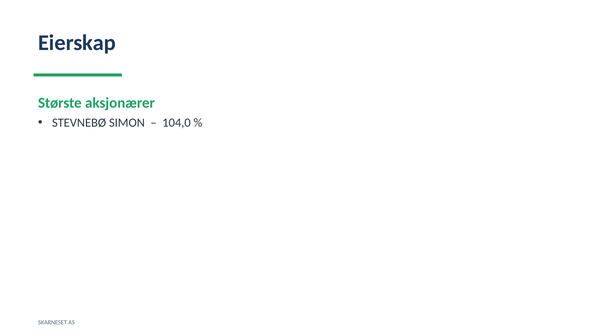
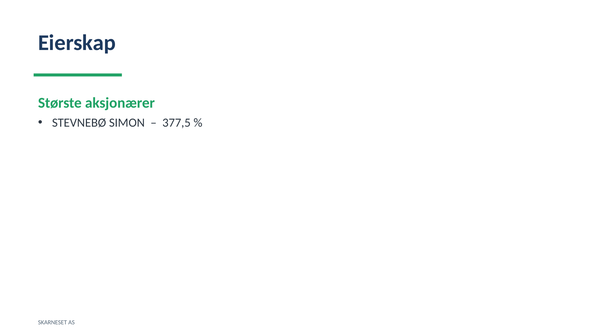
104,0: 104,0 -> 377,5 (176, 123)
